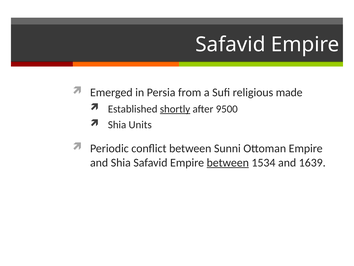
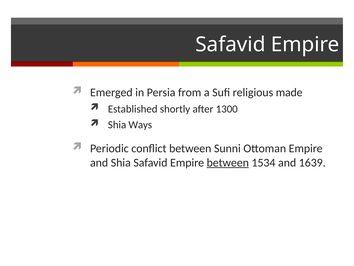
shortly underline: present -> none (175, 109)
9500: 9500 -> 1300 (227, 109)
Units: Units -> Ways (140, 125)
